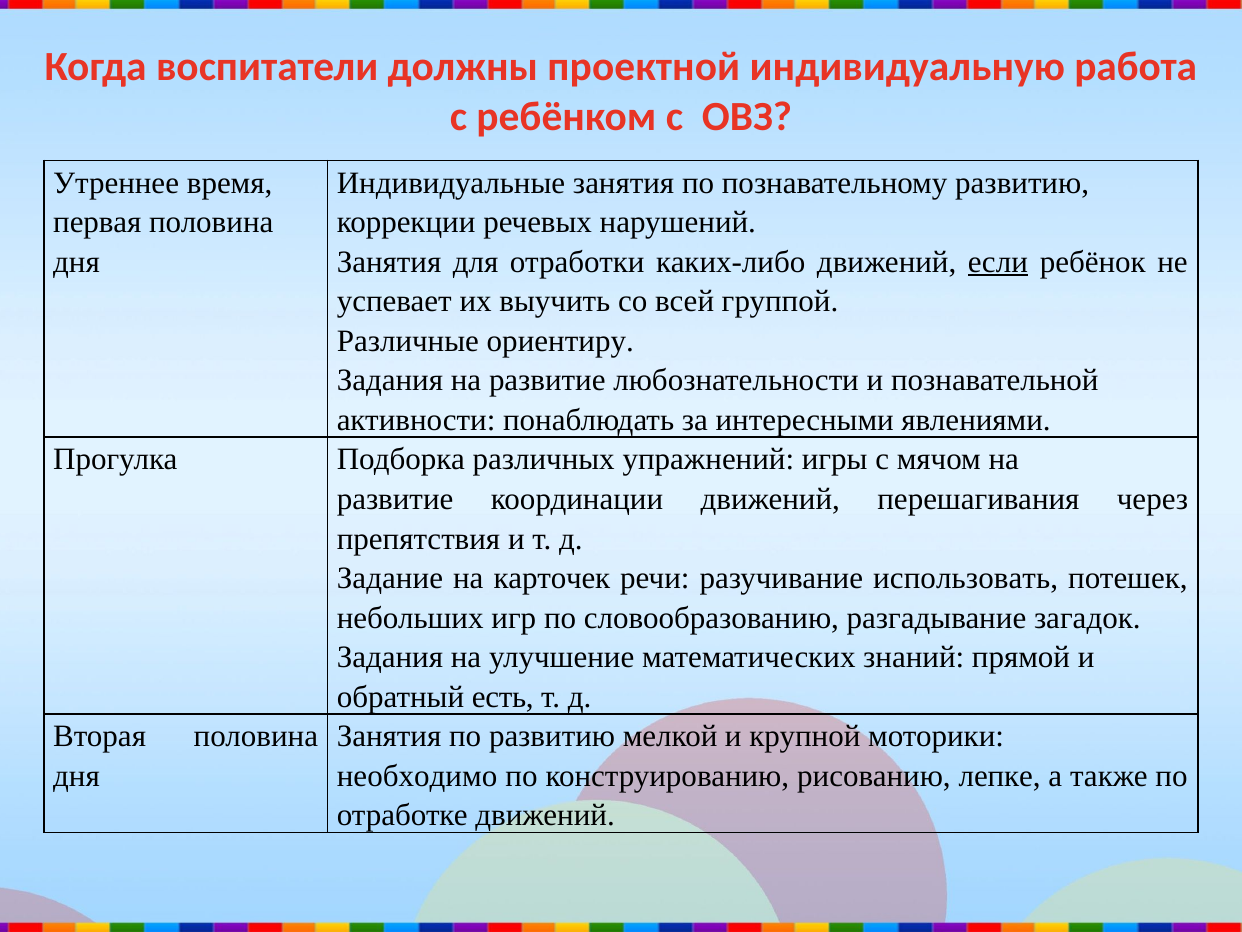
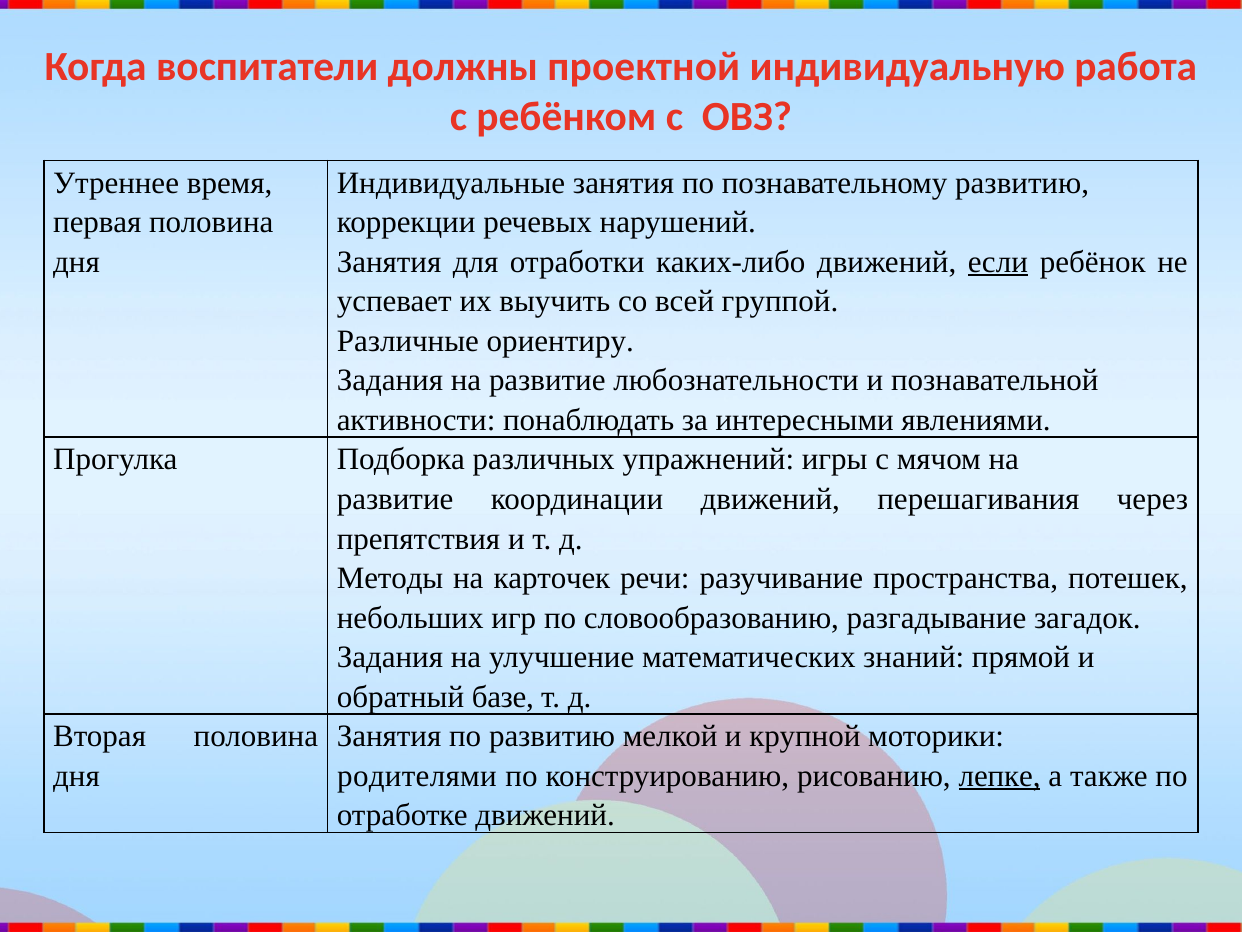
Задание: Задание -> Методы (390, 578)
использовать: использовать -> пространства (966, 578)
есть: есть -> базе (503, 697)
необходимо: необходимо -> родителями (417, 776)
лепке underline: none -> present (1000, 776)
